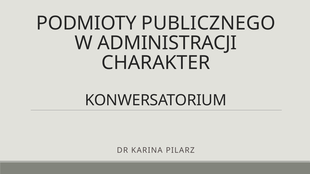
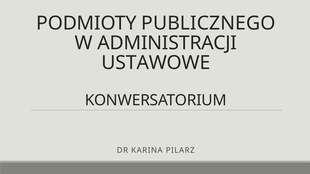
CHARAKTER: CHARAKTER -> USTAWOWE (156, 63)
